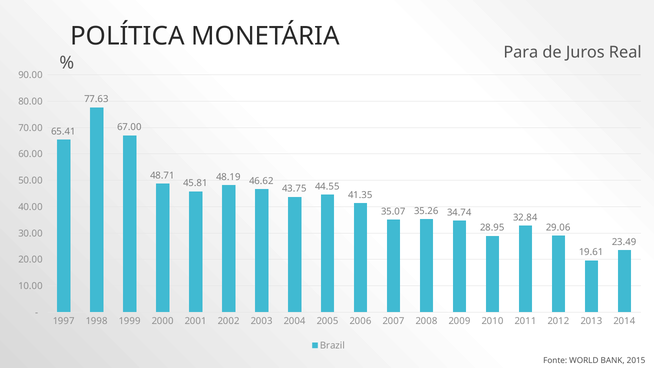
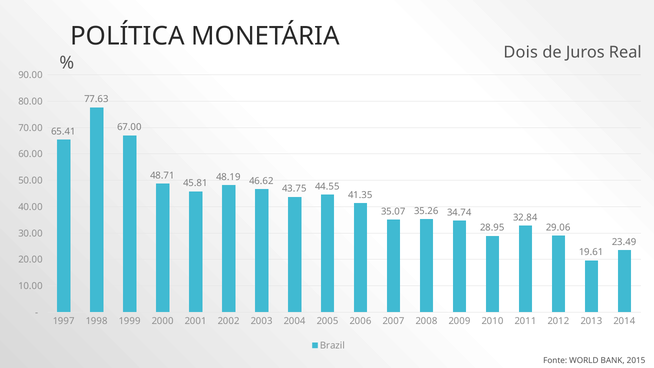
Para: Para -> Dois (521, 52)
